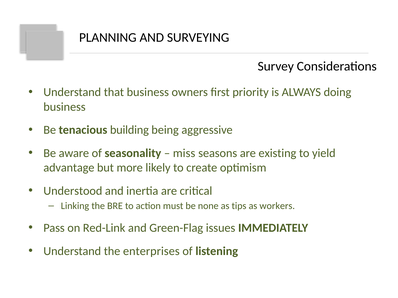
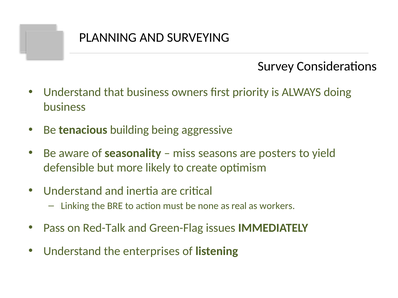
existing: existing -> posters (277, 153)
advantage: advantage -> defensible (69, 168)
Understood: Understood -> Understand (73, 191)
tips: tips -> real (239, 206)
Red-Link: Red-Link -> Red-Talk (104, 228)
